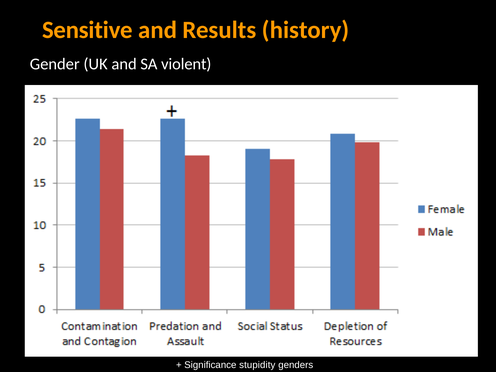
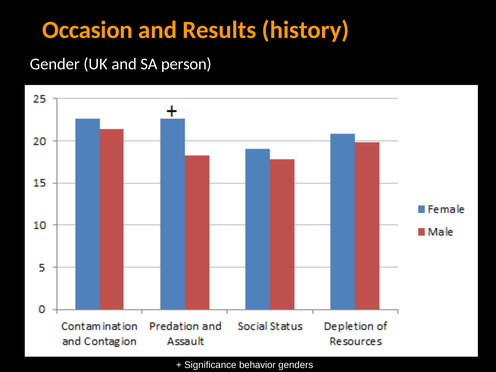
Sensitive: Sensitive -> Occasion (87, 30)
violent: violent -> person (186, 64)
stupidity: stupidity -> behavior (257, 365)
